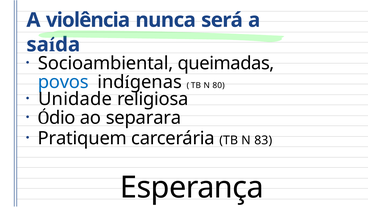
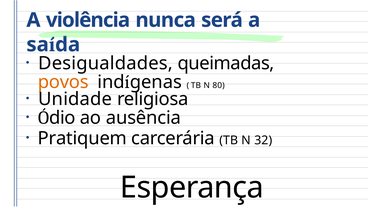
Socioambiental: Socioambiental -> Desigualdades (105, 63)
povos colour: blue -> orange (63, 82)
separara: separara -> ausência (143, 118)
83: 83 -> 32 (263, 140)
